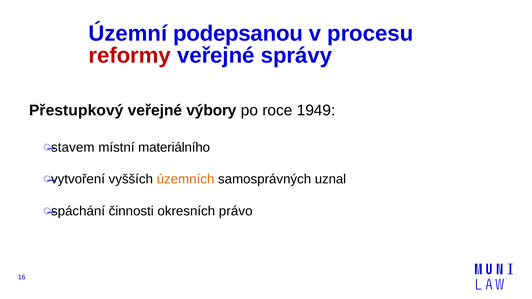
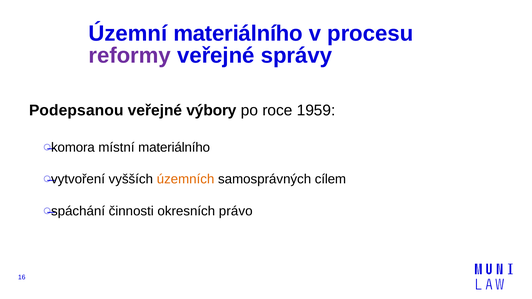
Územní podepsanou: podepsanou -> materiálního (238, 34)
reformy colour: red -> purple (130, 56)
Přestupkový: Přestupkový -> Podepsanou (76, 110)
1949: 1949 -> 1959 (316, 110)
stavem: stavem -> komora (73, 147)
uznal: uznal -> cílem (330, 179)
